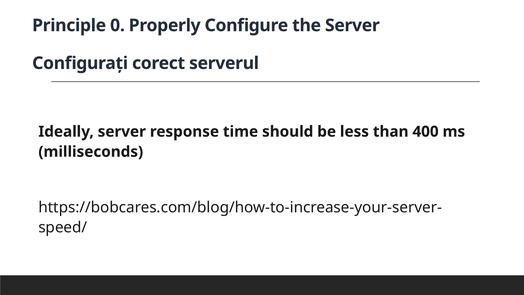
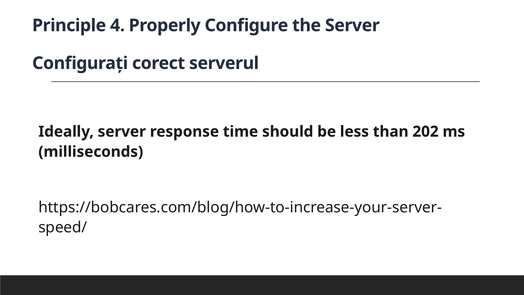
0: 0 -> 4 (117, 25)
400: 400 -> 202 (426, 132)
